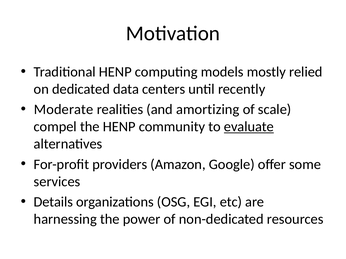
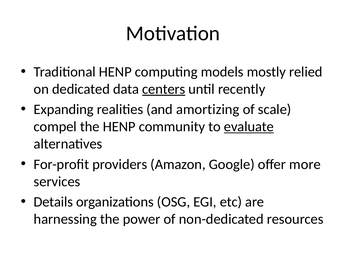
centers underline: none -> present (164, 89)
Moderate: Moderate -> Expanding (64, 110)
some: some -> more (305, 165)
